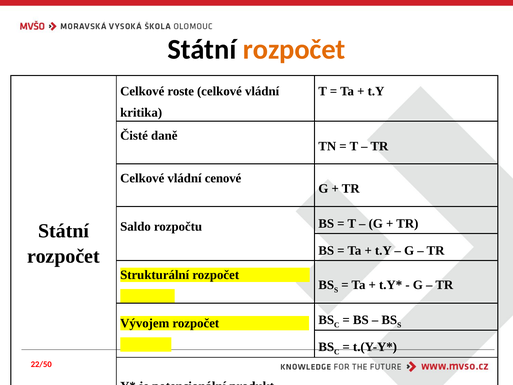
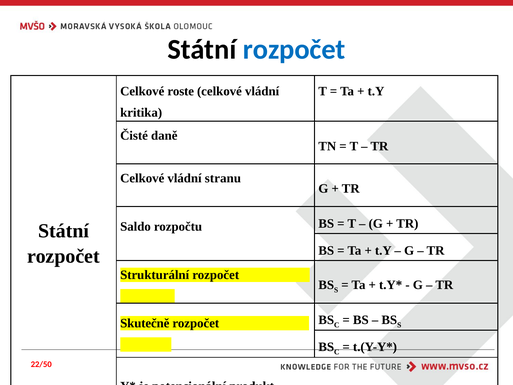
rozpočet colour: orange -> blue (294, 49)
cenové: cenové -> stranu (223, 178)
Vývojem: Vývojem -> Skutečně (145, 323)
